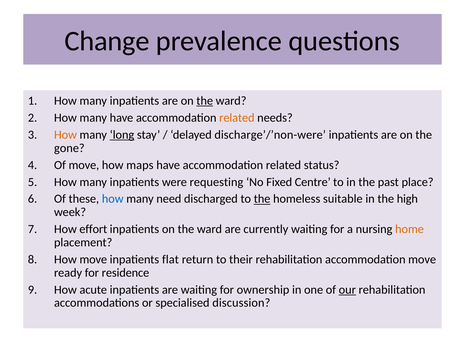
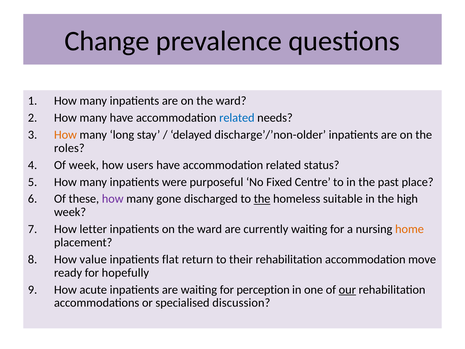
the underline: present -> none (205, 101)
related colour: orange -> blue (237, 118)
long underline: present -> none (122, 135)
discharge’/’non-were: discharge’/’non-were -> discharge’/’non-older (270, 135)
gone: gone -> roles (69, 148)
Of move: move -> week (84, 165)
maps: maps -> users (140, 165)
requesting: requesting -> purposeful (216, 182)
how colour: blue -> purple (113, 199)
need: need -> gone (169, 199)
effort: effort -> letter (93, 229)
How move: move -> value (93, 259)
residence: residence -> hopefully (125, 272)
ownership: ownership -> perception (263, 289)
